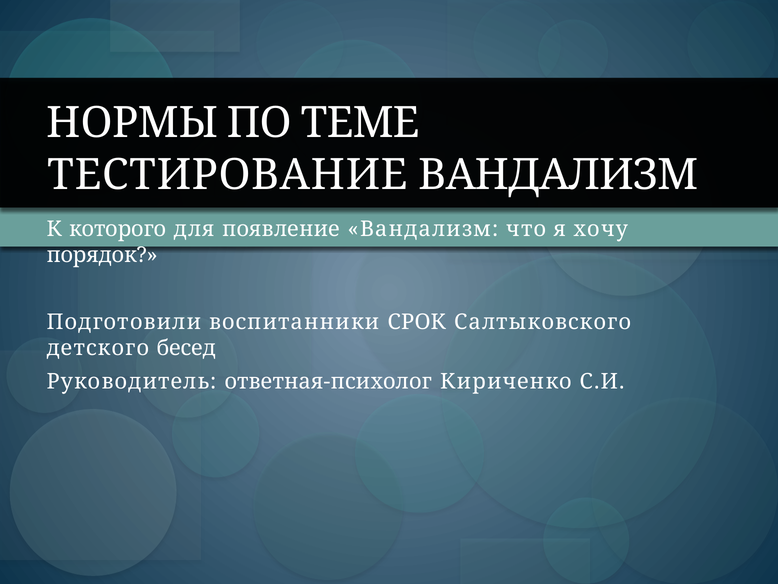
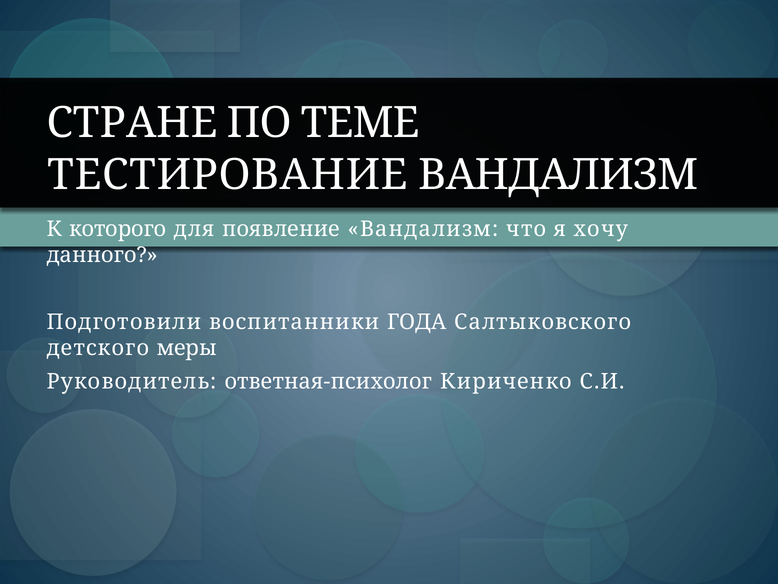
НОРМЫ: НОРМЫ -> СТРАНЕ (132, 123)
порядок: порядок -> данного (102, 255)
СРОК: СРОК -> ГОДА (417, 322)
бесед: бесед -> меры (187, 348)
